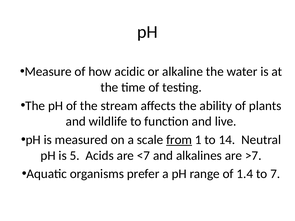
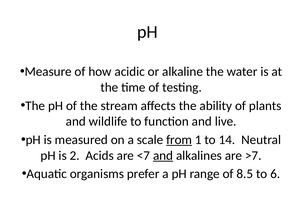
5: 5 -> 2 (75, 156)
and underline: none -> present (163, 156)
1.4: 1.4 -> 8.5 (245, 174)
7: 7 -> 6 (275, 174)
